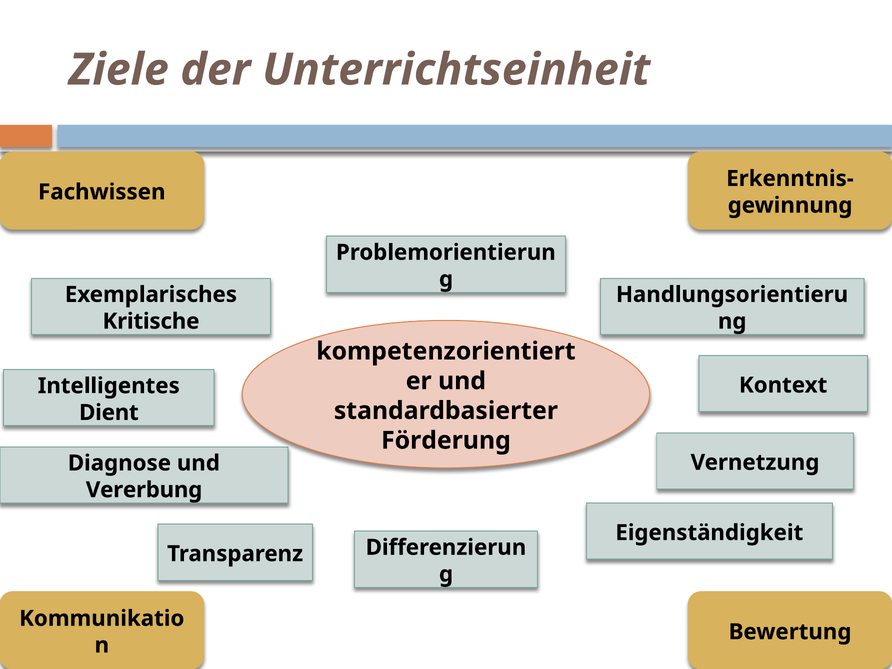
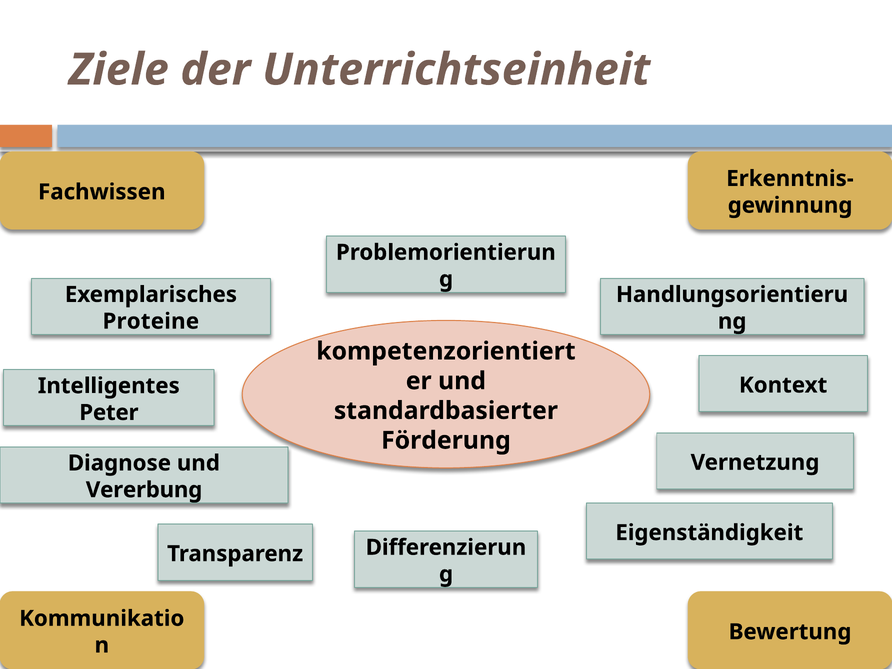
Kritische: Kritische -> Proteine (151, 321)
Dient: Dient -> Peter (109, 413)
